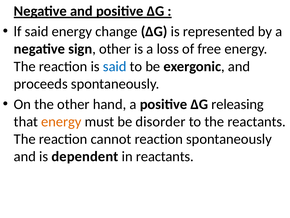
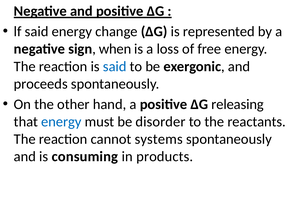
sign other: other -> when (115, 49)
energy colour: orange -> blue (61, 121)
cannot reaction: reaction -> systems (159, 139)
dependent: dependent -> consuming (85, 156)
in reactants: reactants -> products (165, 156)
